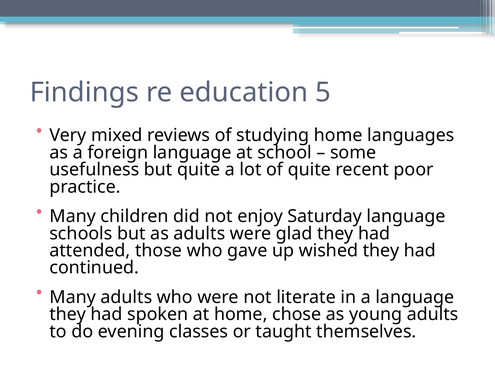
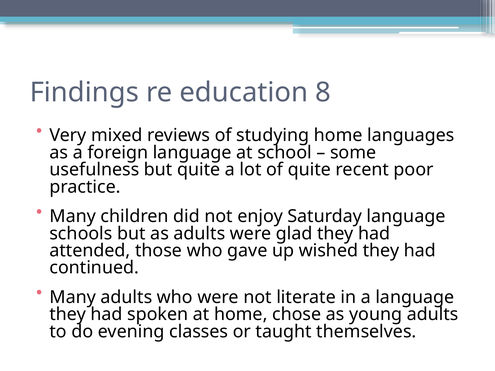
5: 5 -> 8 (323, 93)
